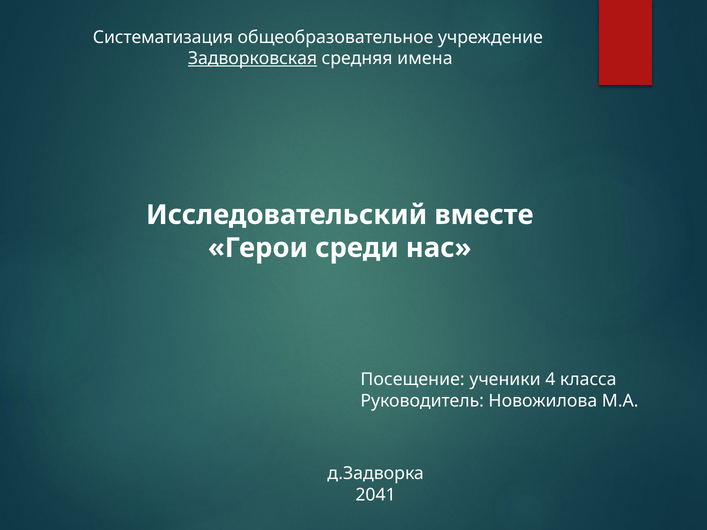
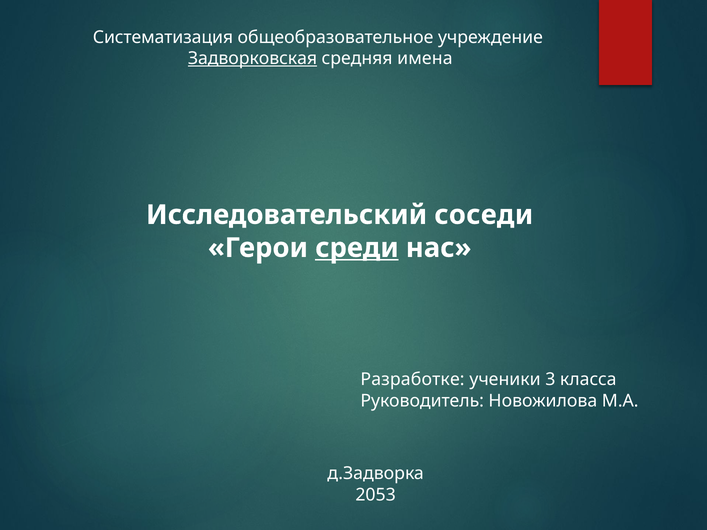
вместе: вместе -> соседи (484, 215)
среди underline: none -> present (357, 248)
Посещение: Посещение -> Разработке (413, 380)
4: 4 -> 3 (550, 380)
2041: 2041 -> 2053 (376, 495)
